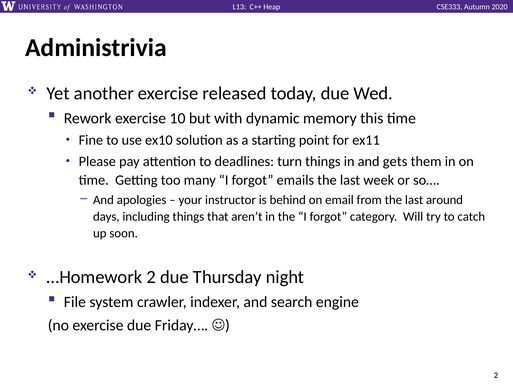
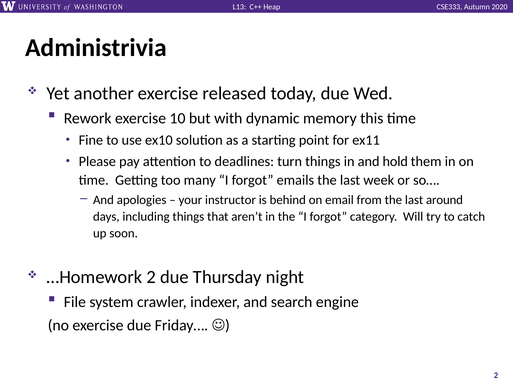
gets: gets -> hold (395, 161)
